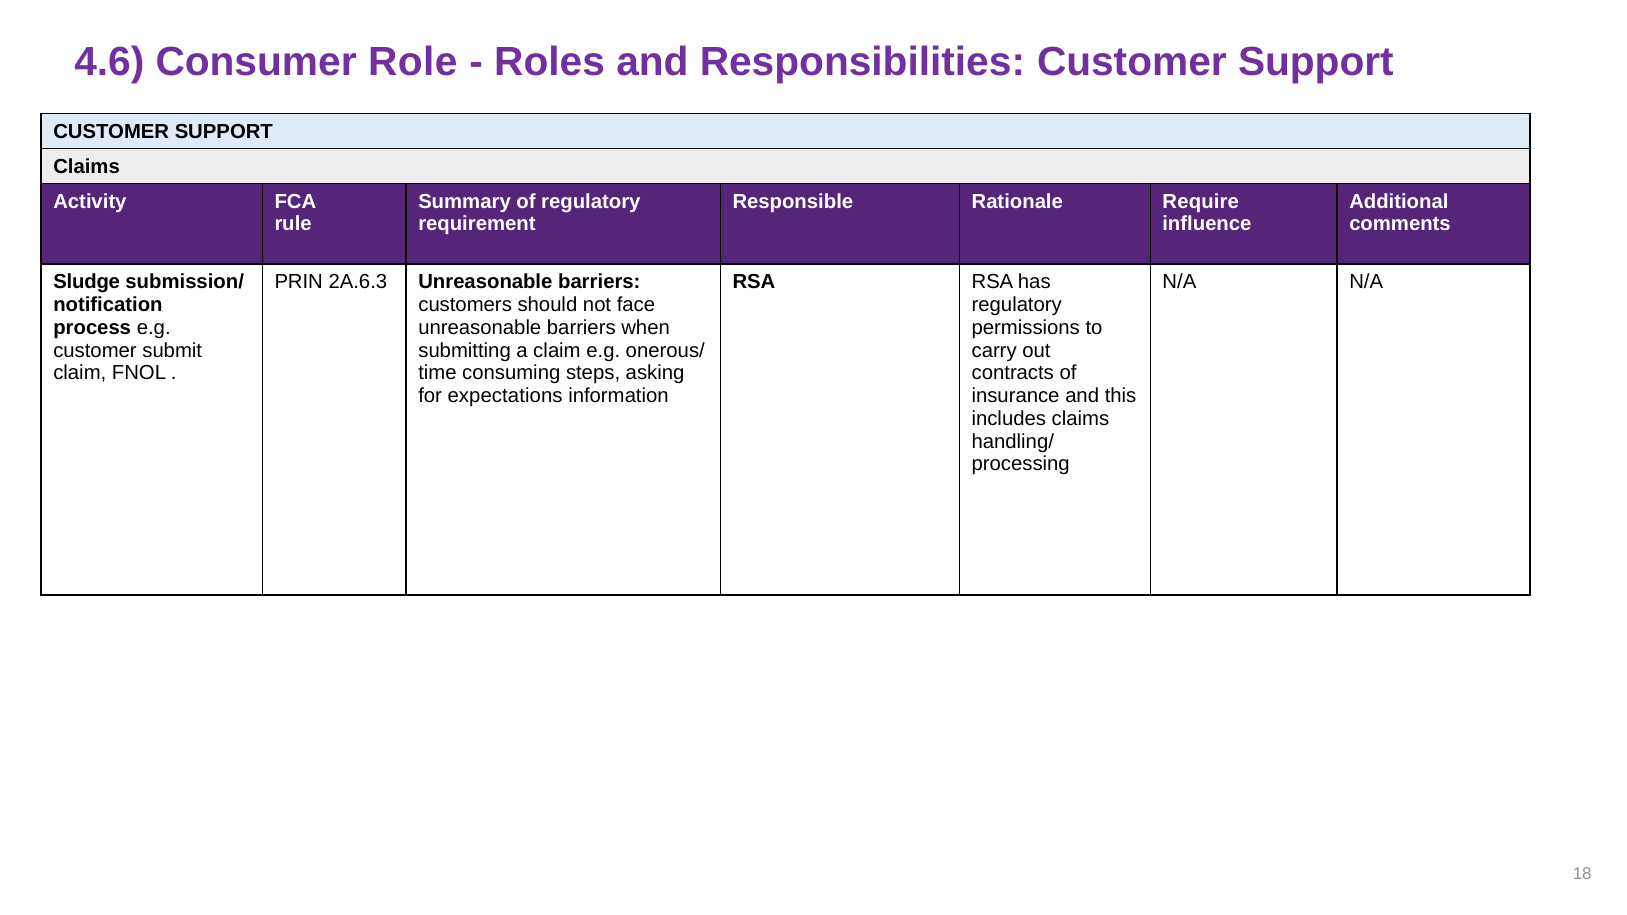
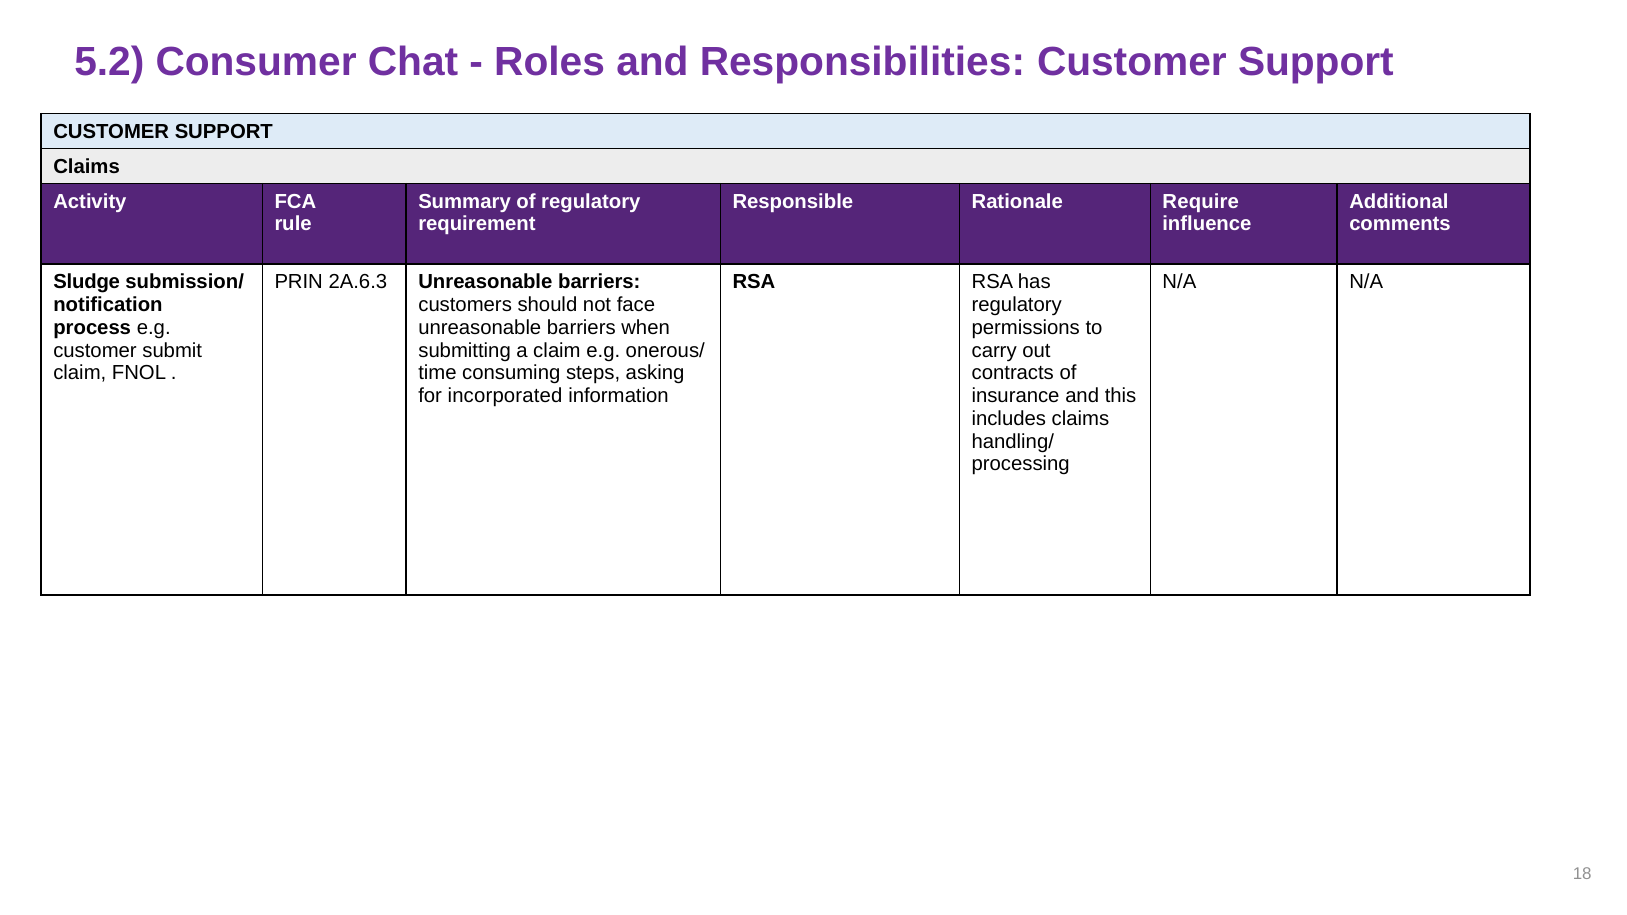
4.6: 4.6 -> 5.2 (109, 62)
Role: Role -> Chat (413, 62)
expectations: expectations -> incorporated (505, 396)
